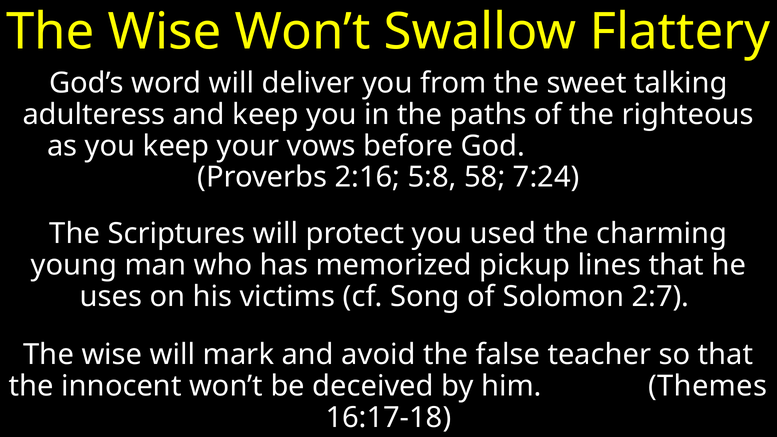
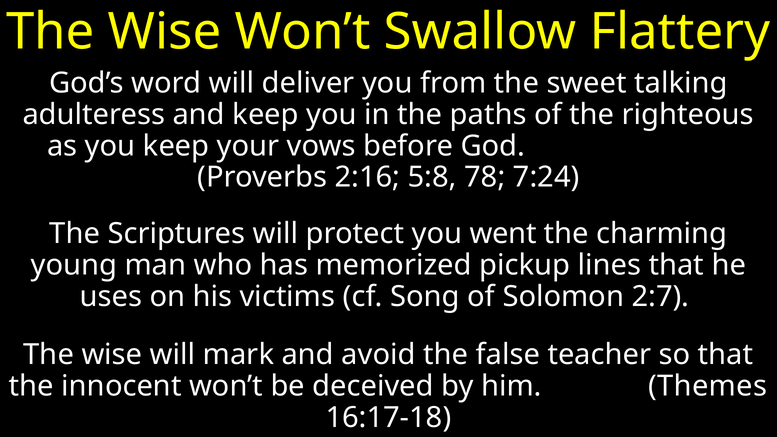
58: 58 -> 78 (485, 177)
used: used -> went (503, 234)
